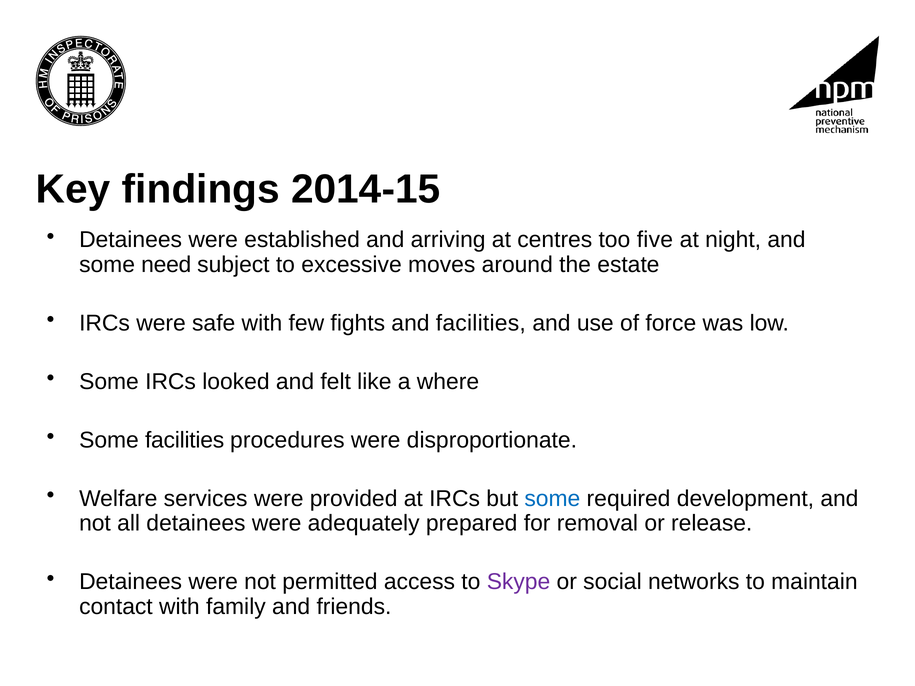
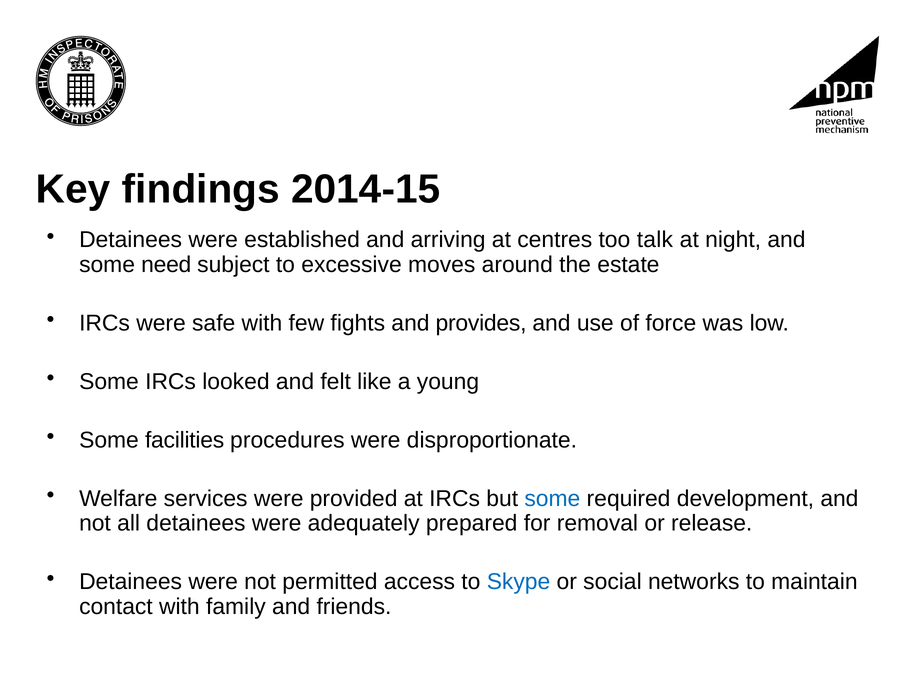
five: five -> talk (655, 240)
and facilities: facilities -> provides (481, 323)
where: where -> young (448, 382)
Skype colour: purple -> blue (518, 582)
